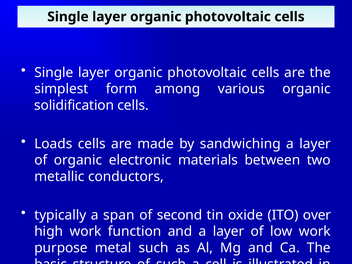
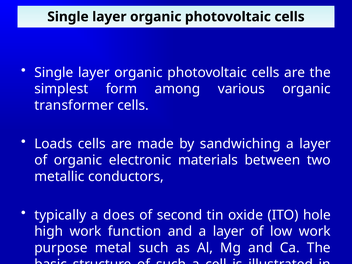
solidification: solidification -> transformer (74, 105)
span: span -> does (119, 215)
over: over -> hole (317, 215)
